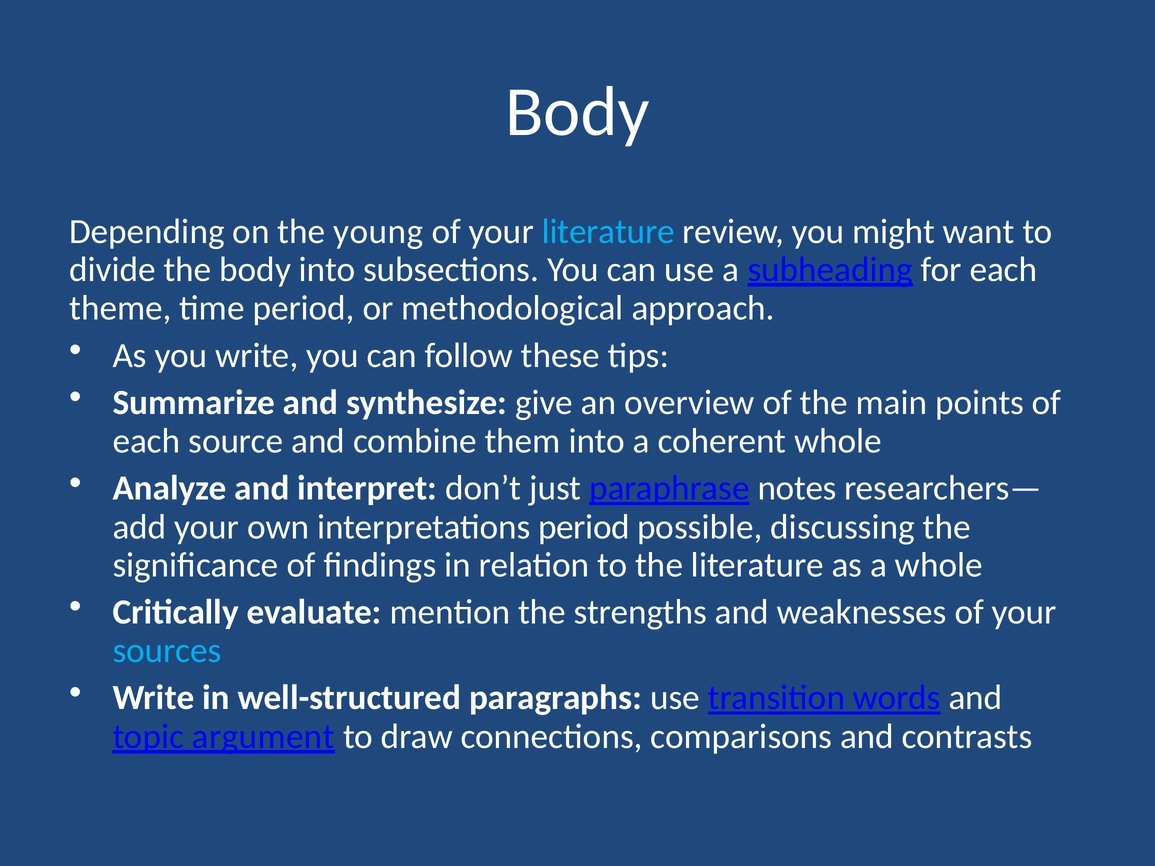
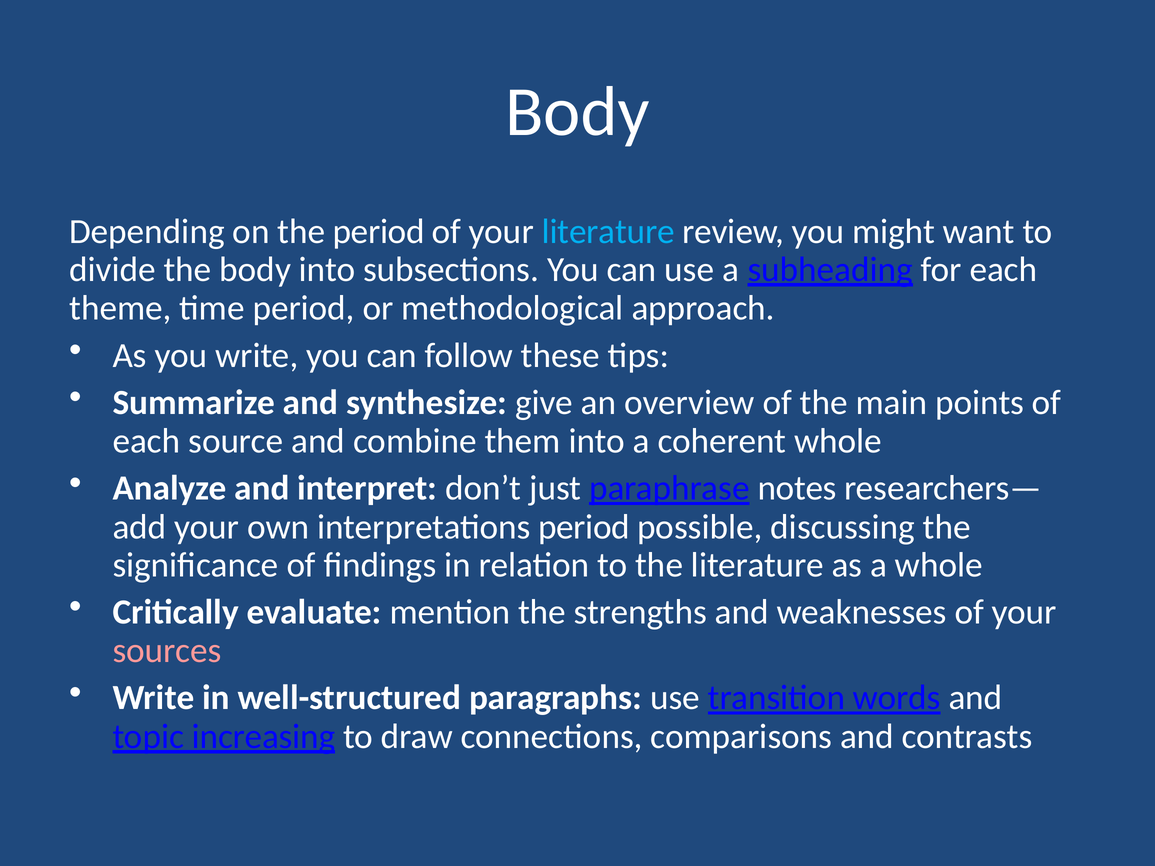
the young: young -> period (379, 232)
sources colour: light blue -> pink (167, 651)
argument: argument -> increasing (264, 737)
